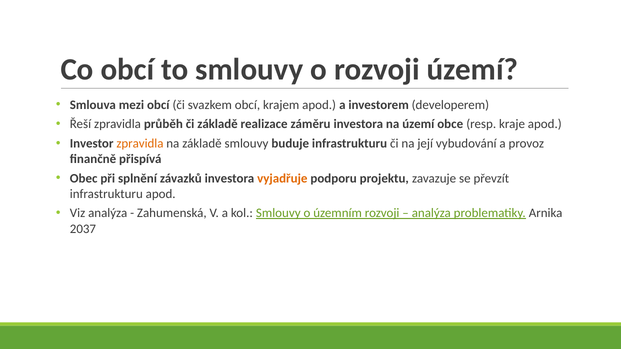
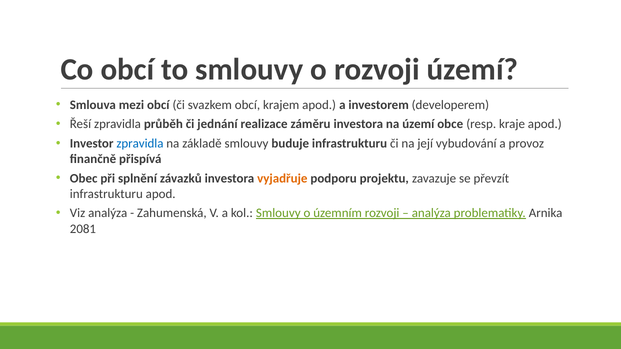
či základě: základě -> jednání (217, 124)
zpravidla colour: orange -> blue (140, 144)
2037: 2037 -> 2081 (83, 229)
